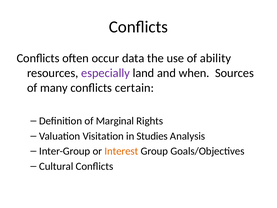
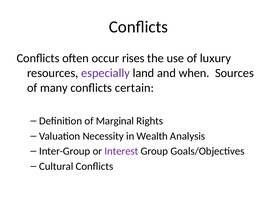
data: data -> rises (133, 58)
ability: ability -> luxury (215, 58)
Visitation: Visitation -> Necessity (103, 136)
Studies: Studies -> Wealth (152, 136)
Interest colour: orange -> purple (121, 151)
